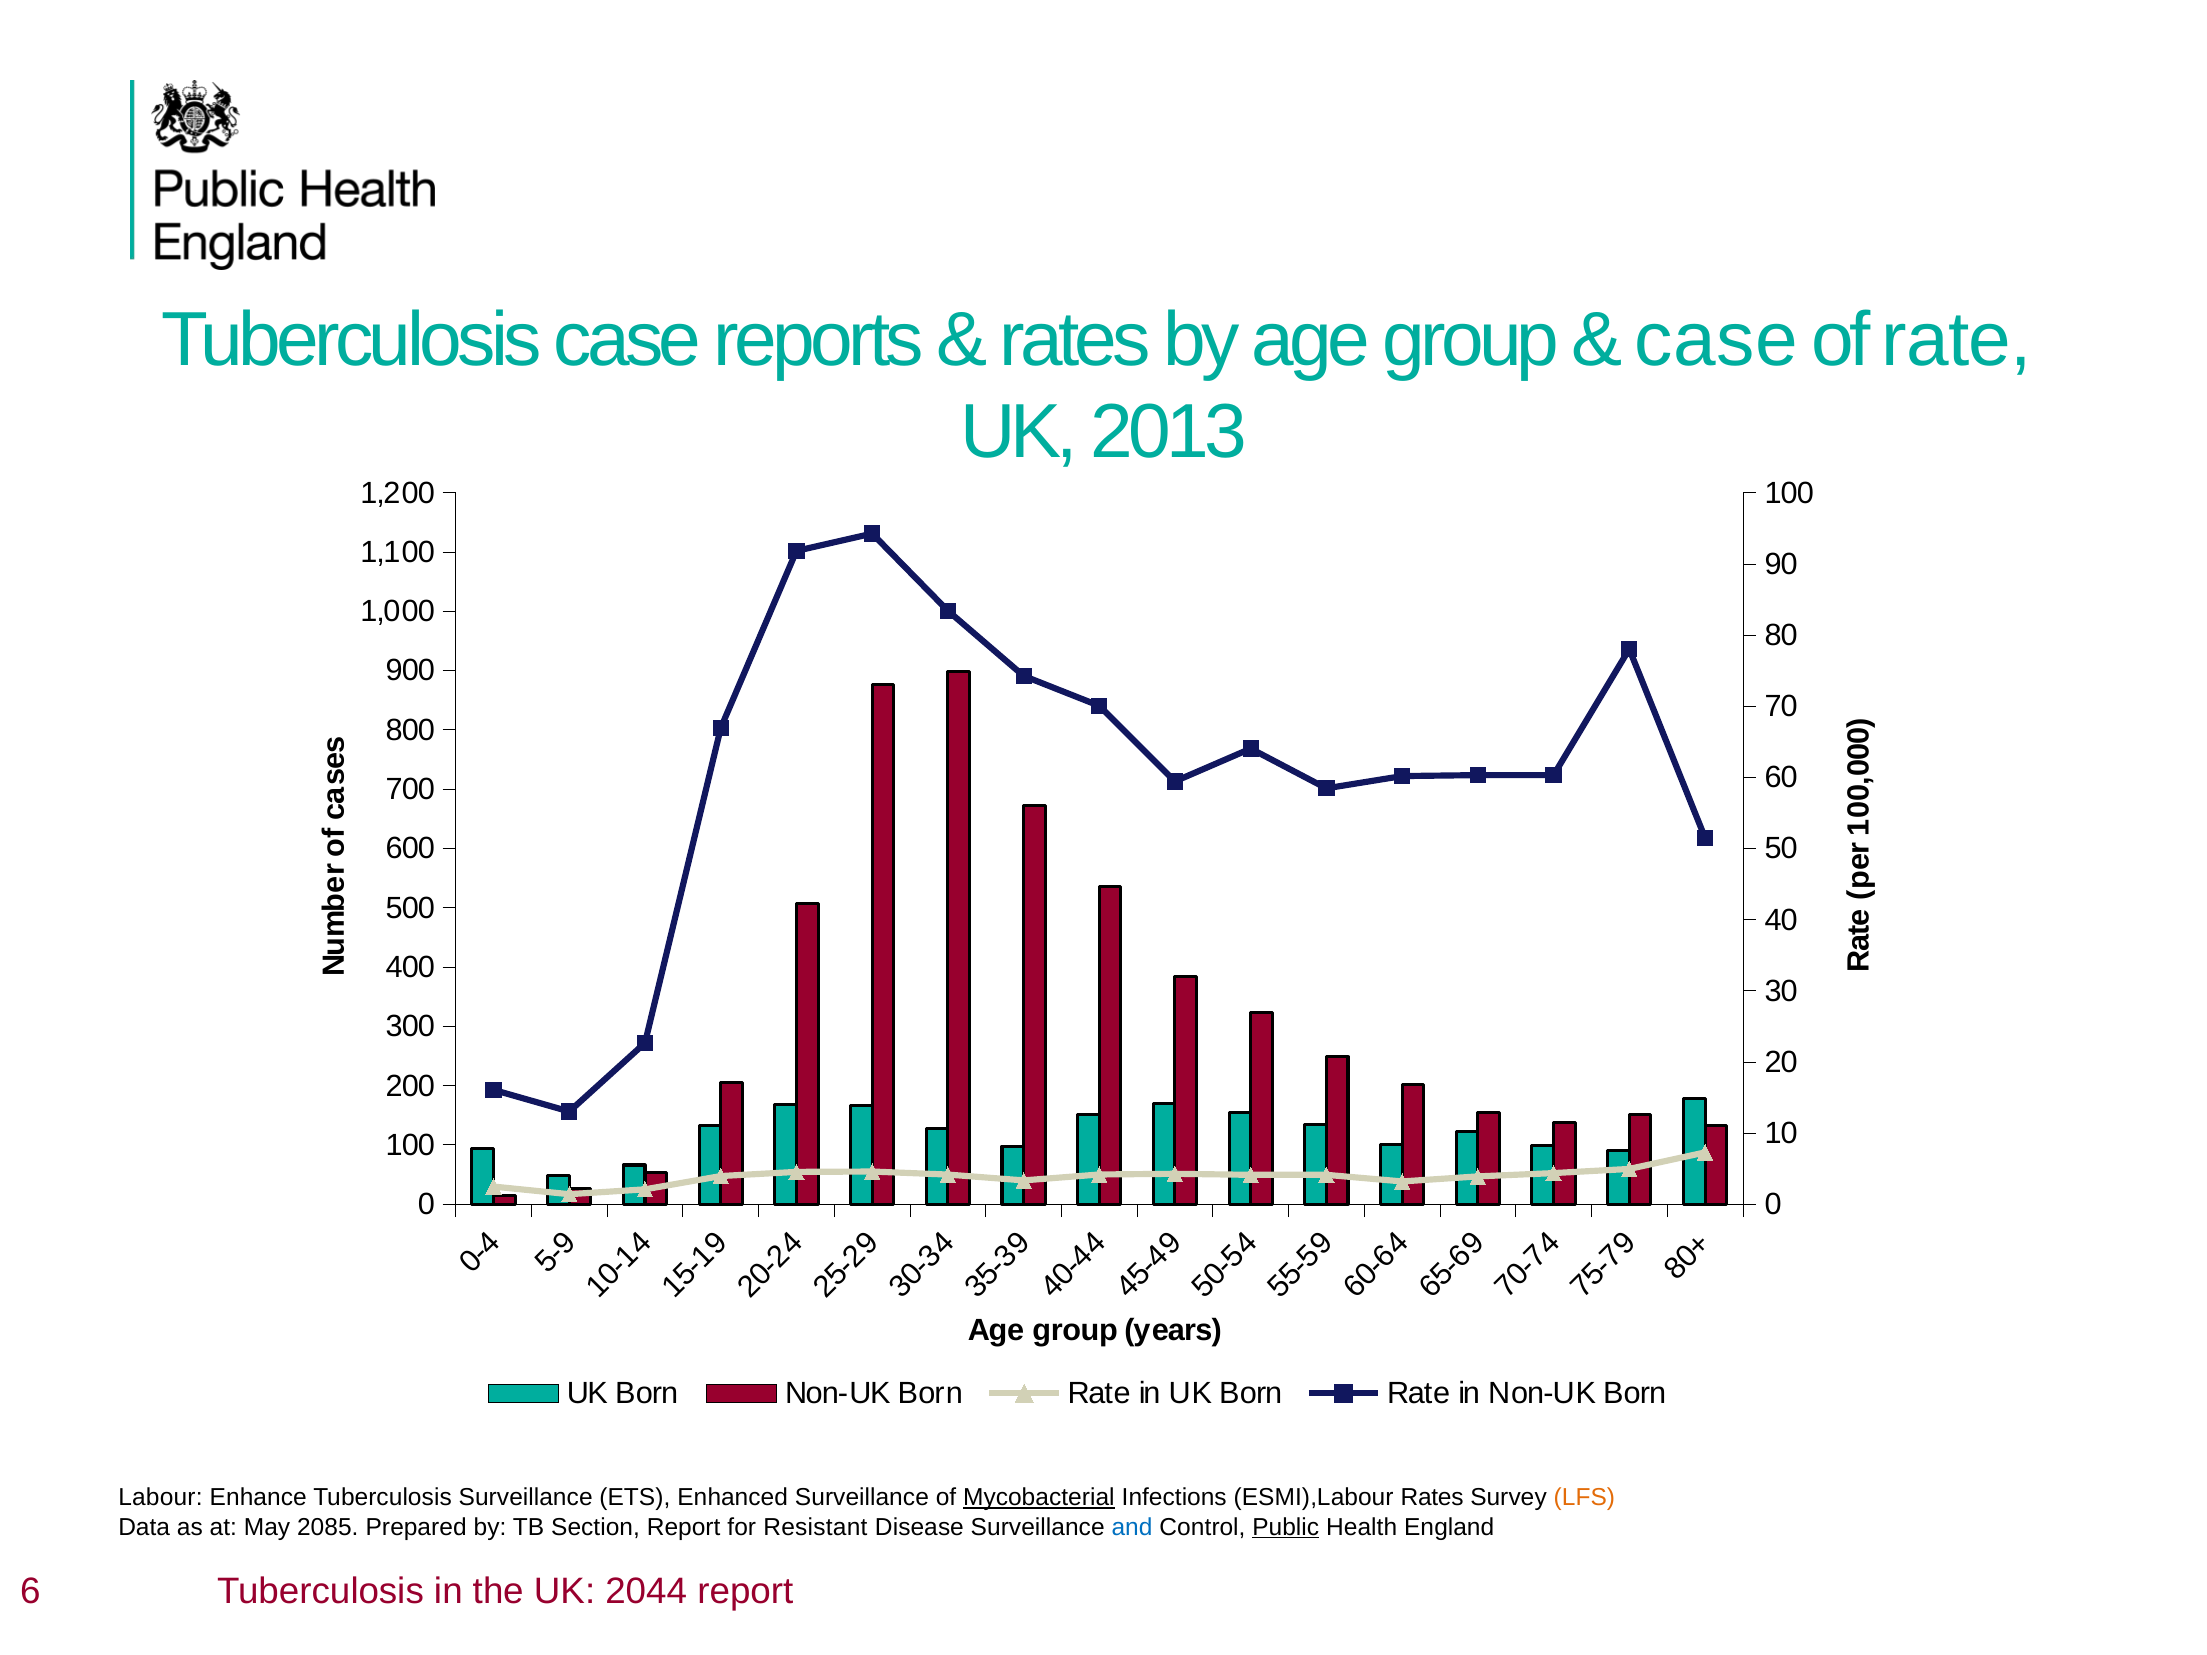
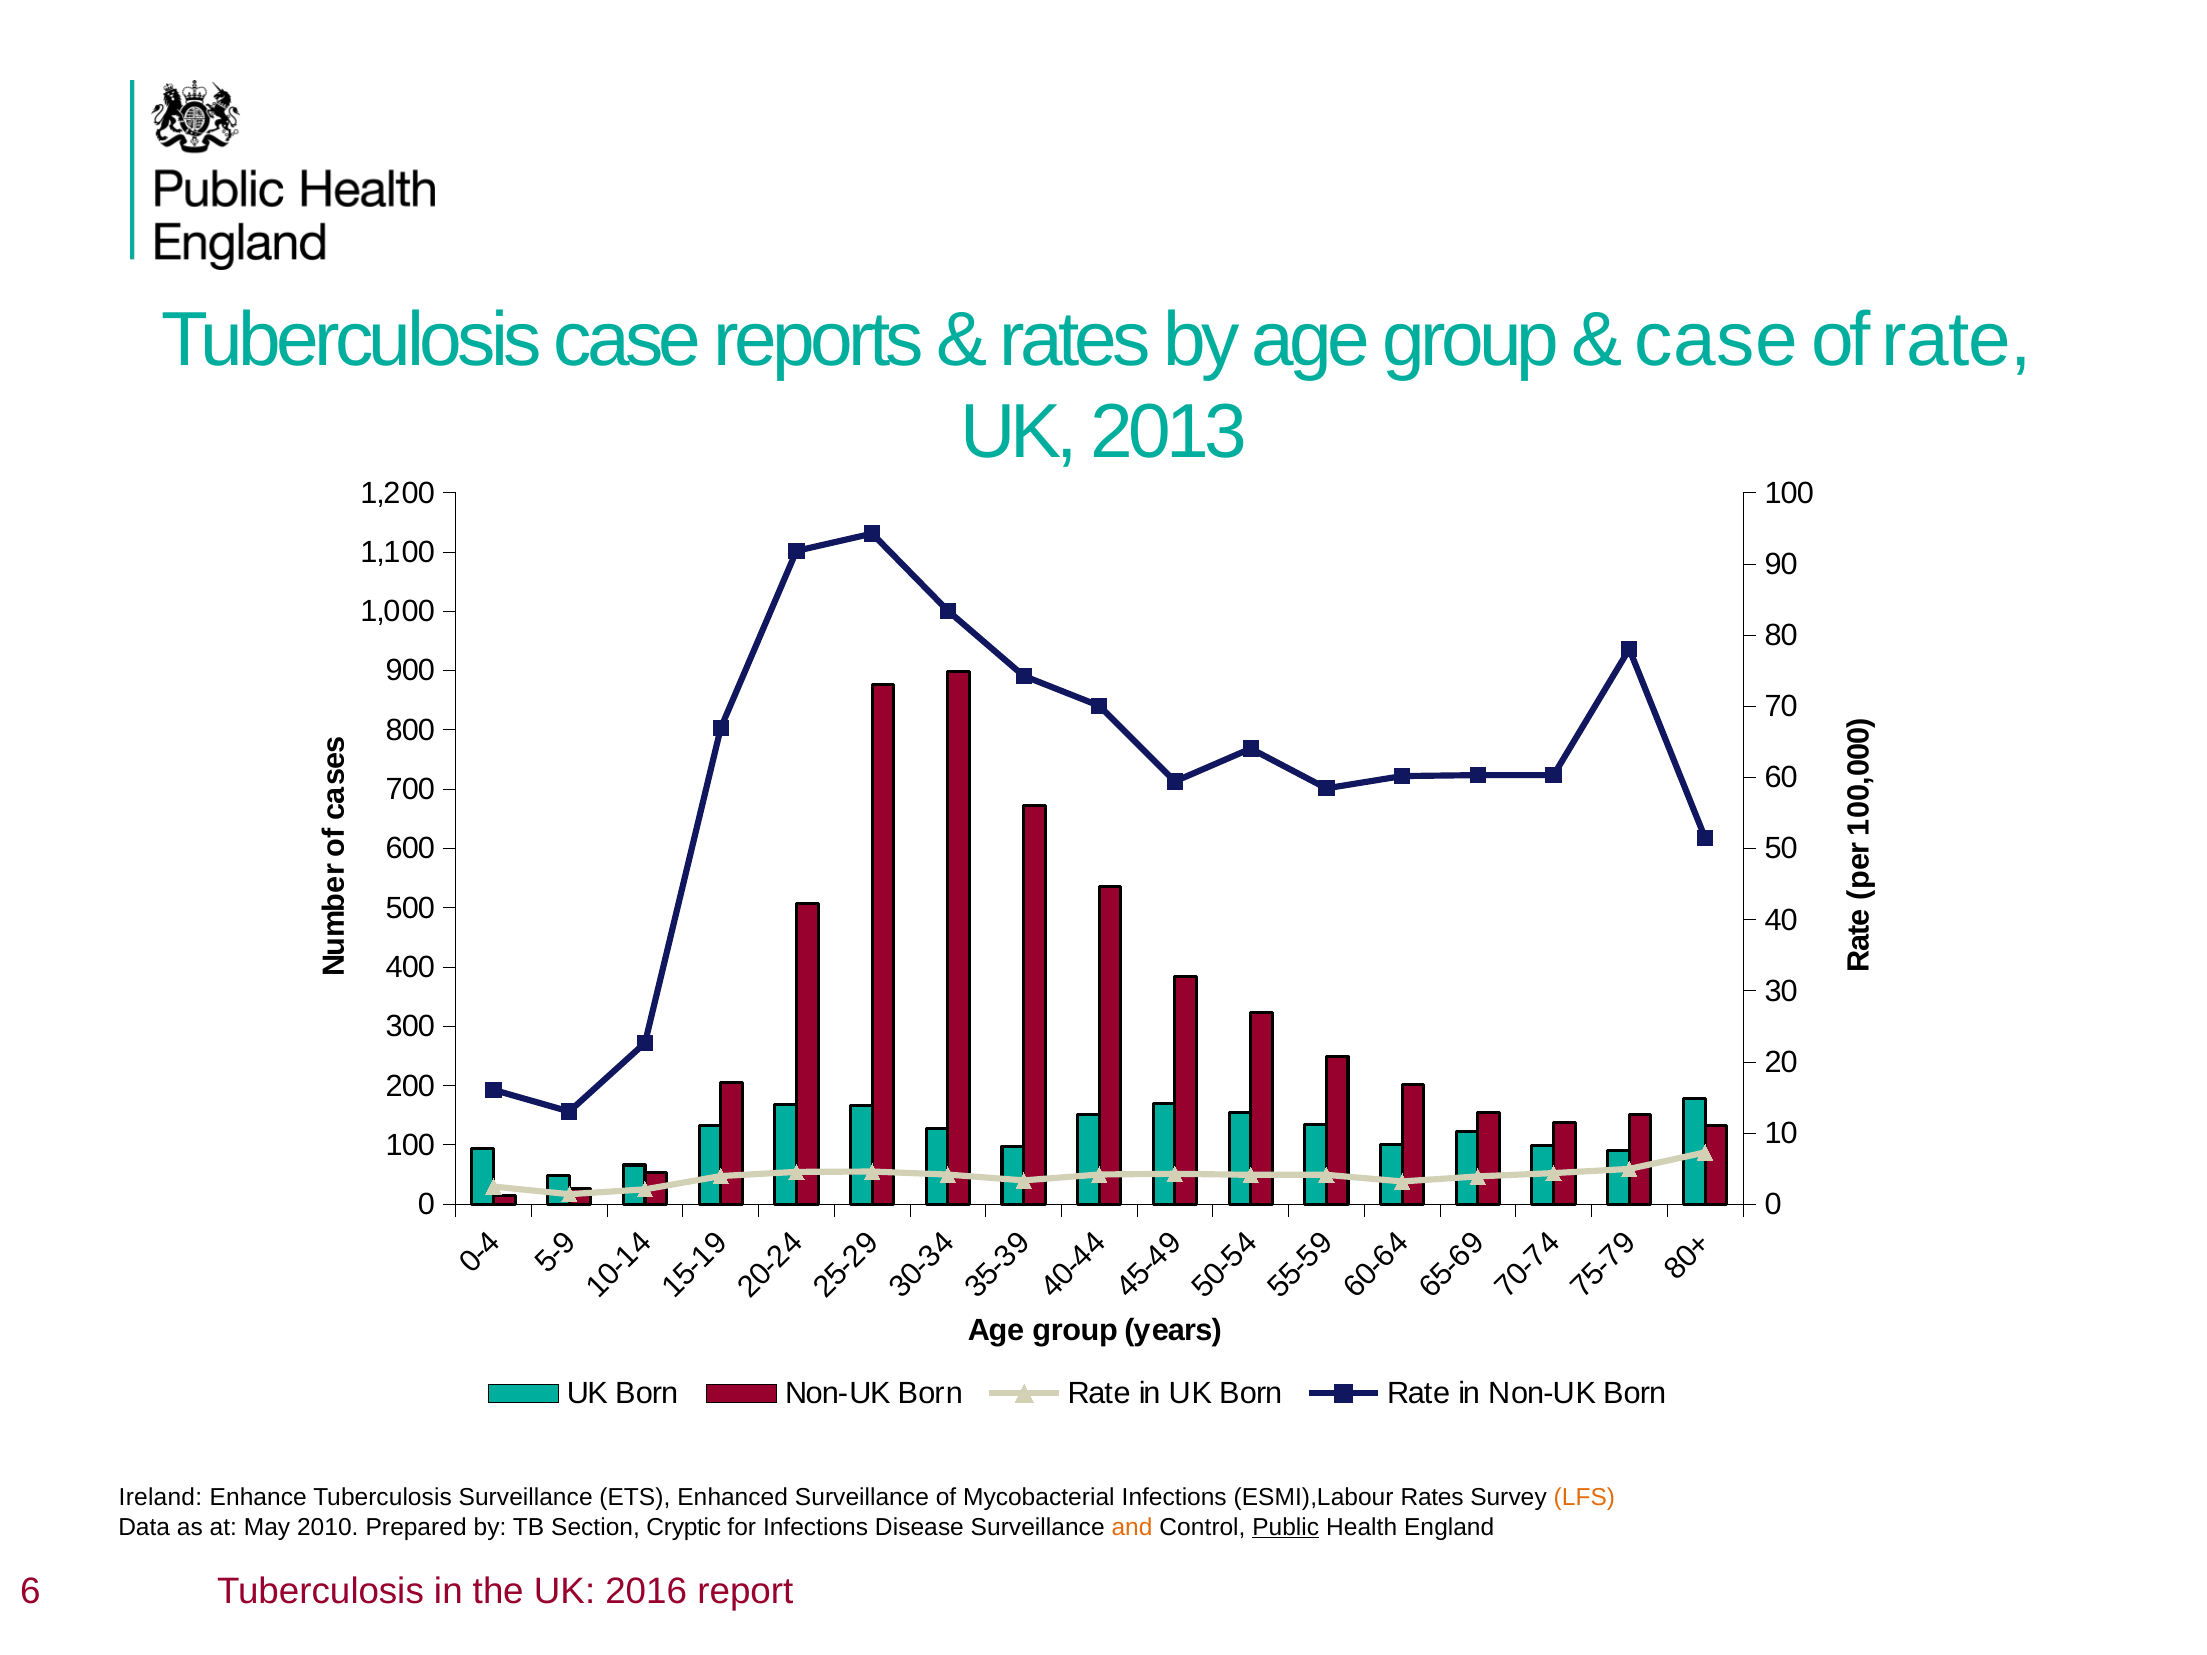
Labour: Labour -> Ireland (160, 1498)
Mycobacterial underline: present -> none (1039, 1498)
2085: 2085 -> 2010 (328, 1527)
Section Report: Report -> Cryptic (684, 1527)
for Resistant: Resistant -> Infections (816, 1527)
and colour: blue -> orange (1132, 1527)
2044: 2044 -> 2016 (646, 1591)
